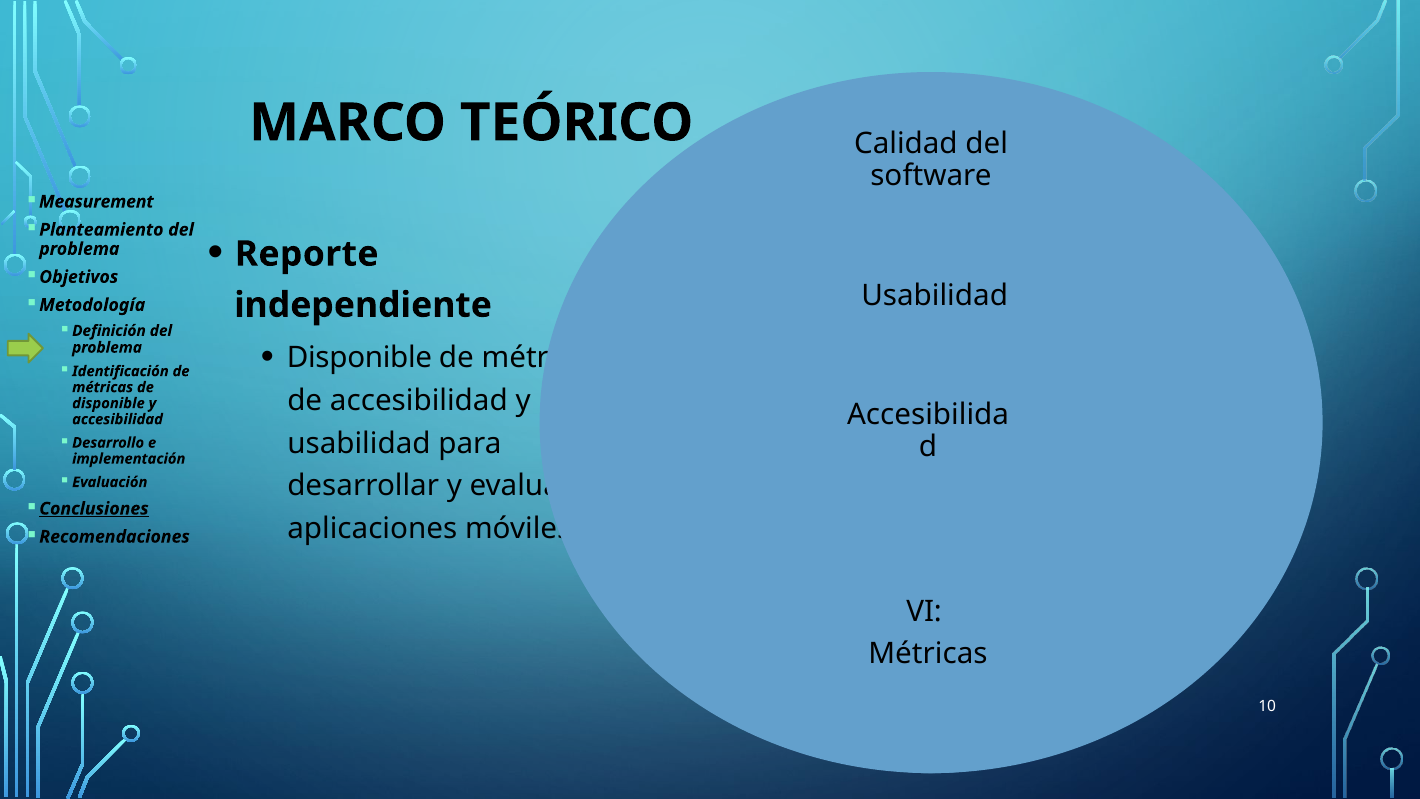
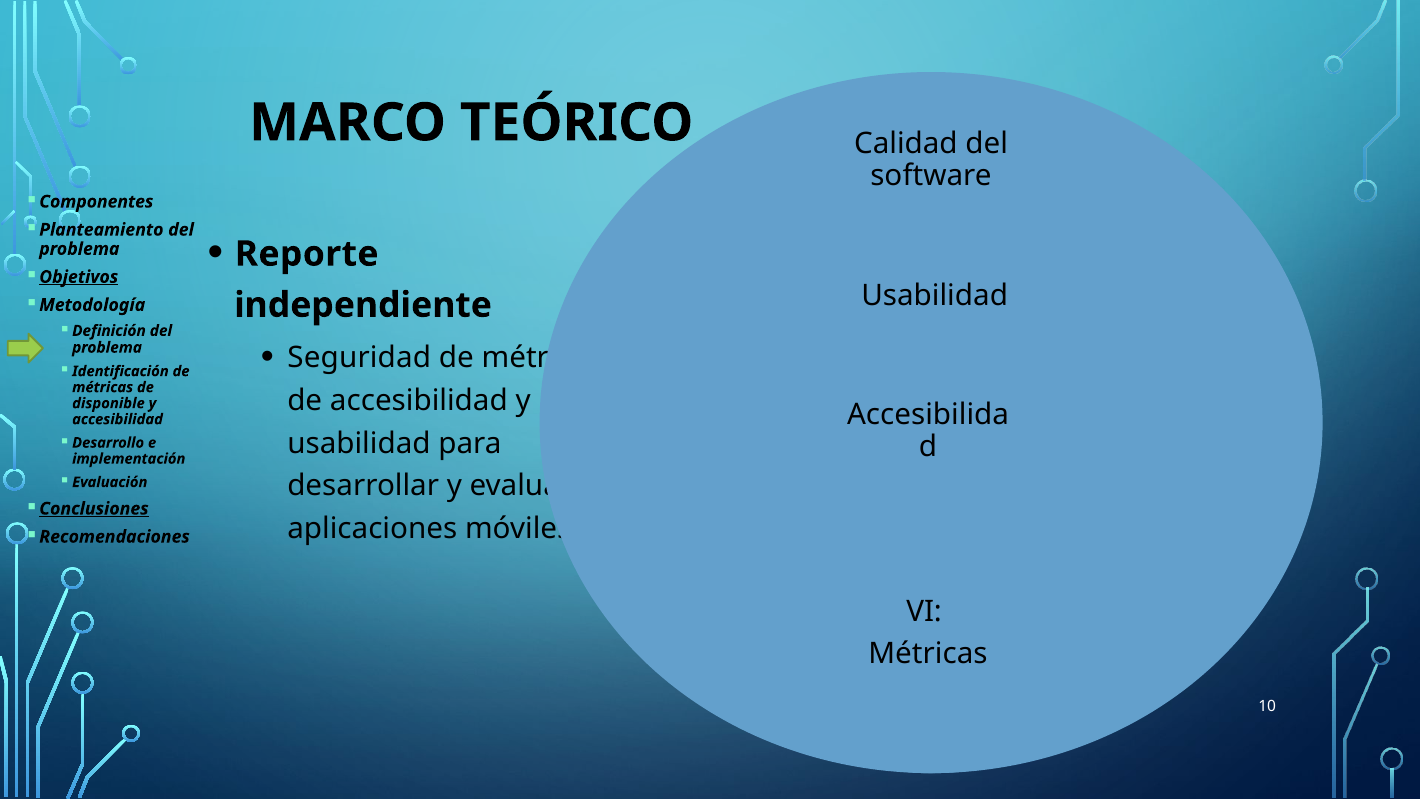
Measurement: Measurement -> Componentes (96, 202)
Objetivos underline: none -> present (79, 277)
Disponible: Disponible -> Seguridad (359, 358)
